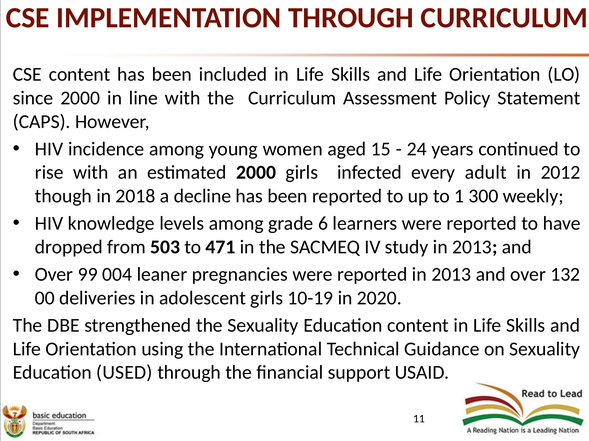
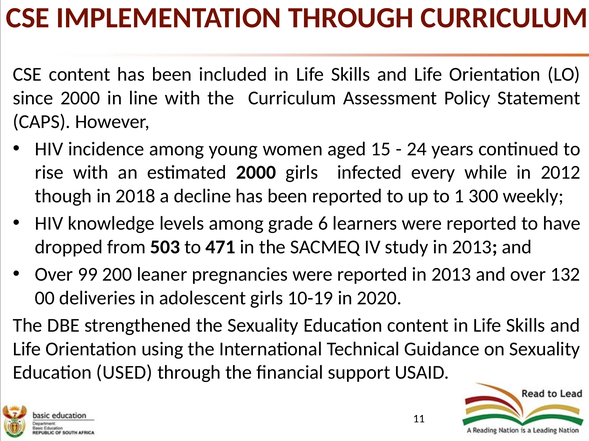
adult: adult -> while (486, 173)
004: 004 -> 200 (117, 275)
